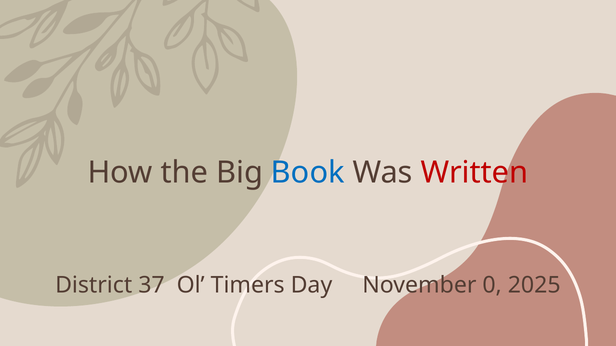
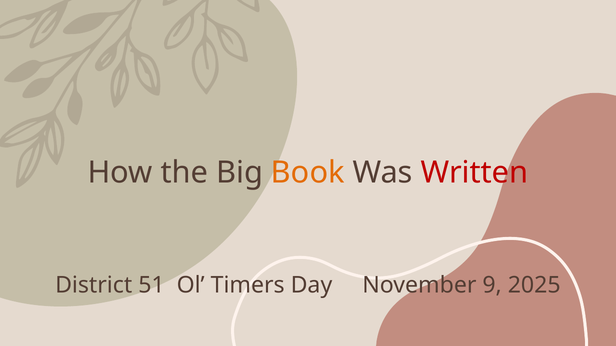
Book colour: blue -> orange (308, 173)
37: 37 -> 51 (151, 285)
0: 0 -> 9 (492, 285)
